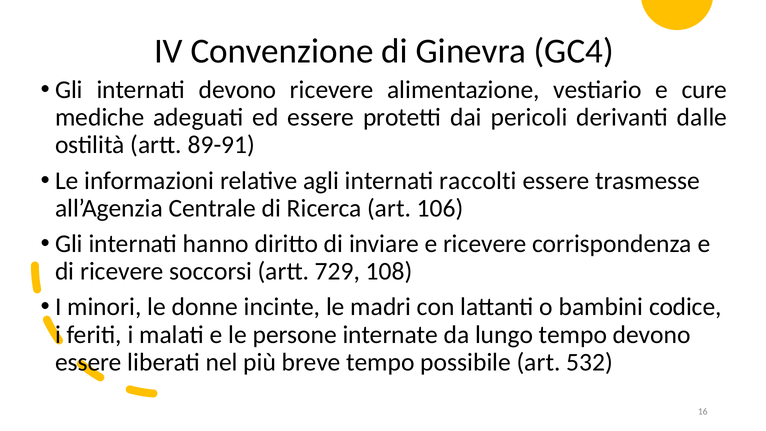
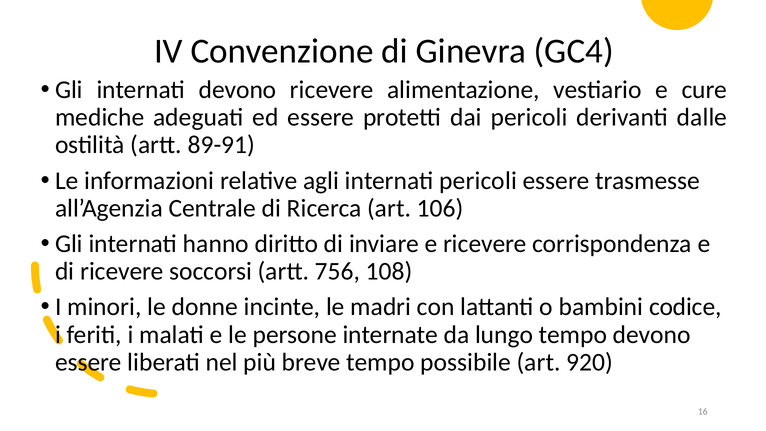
internati raccolti: raccolti -> pericoli (478, 181)
729: 729 -> 756 (337, 271)
532: 532 -> 920 (590, 362)
